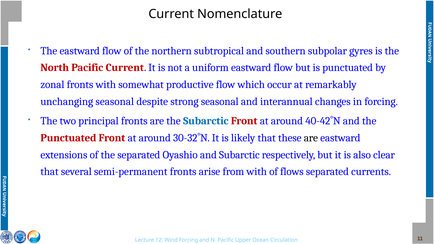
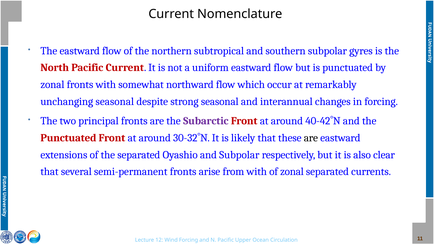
productive: productive -> northward (190, 85)
Subarctic colour: blue -> purple (206, 121)
and Subarctic: Subarctic -> Subpolar (239, 155)
of flows: flows -> zonal (292, 172)
